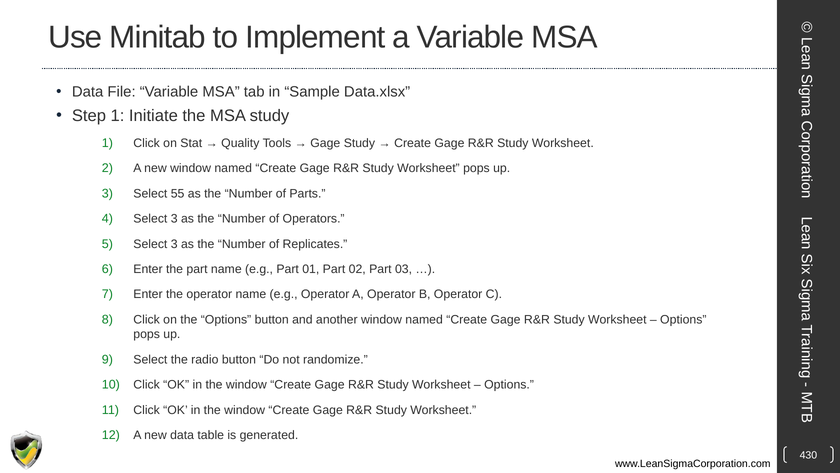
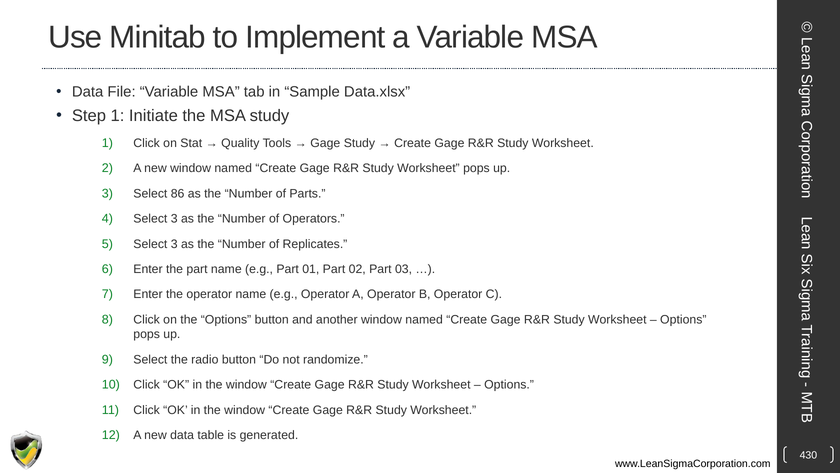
55: 55 -> 86 (178, 193)
